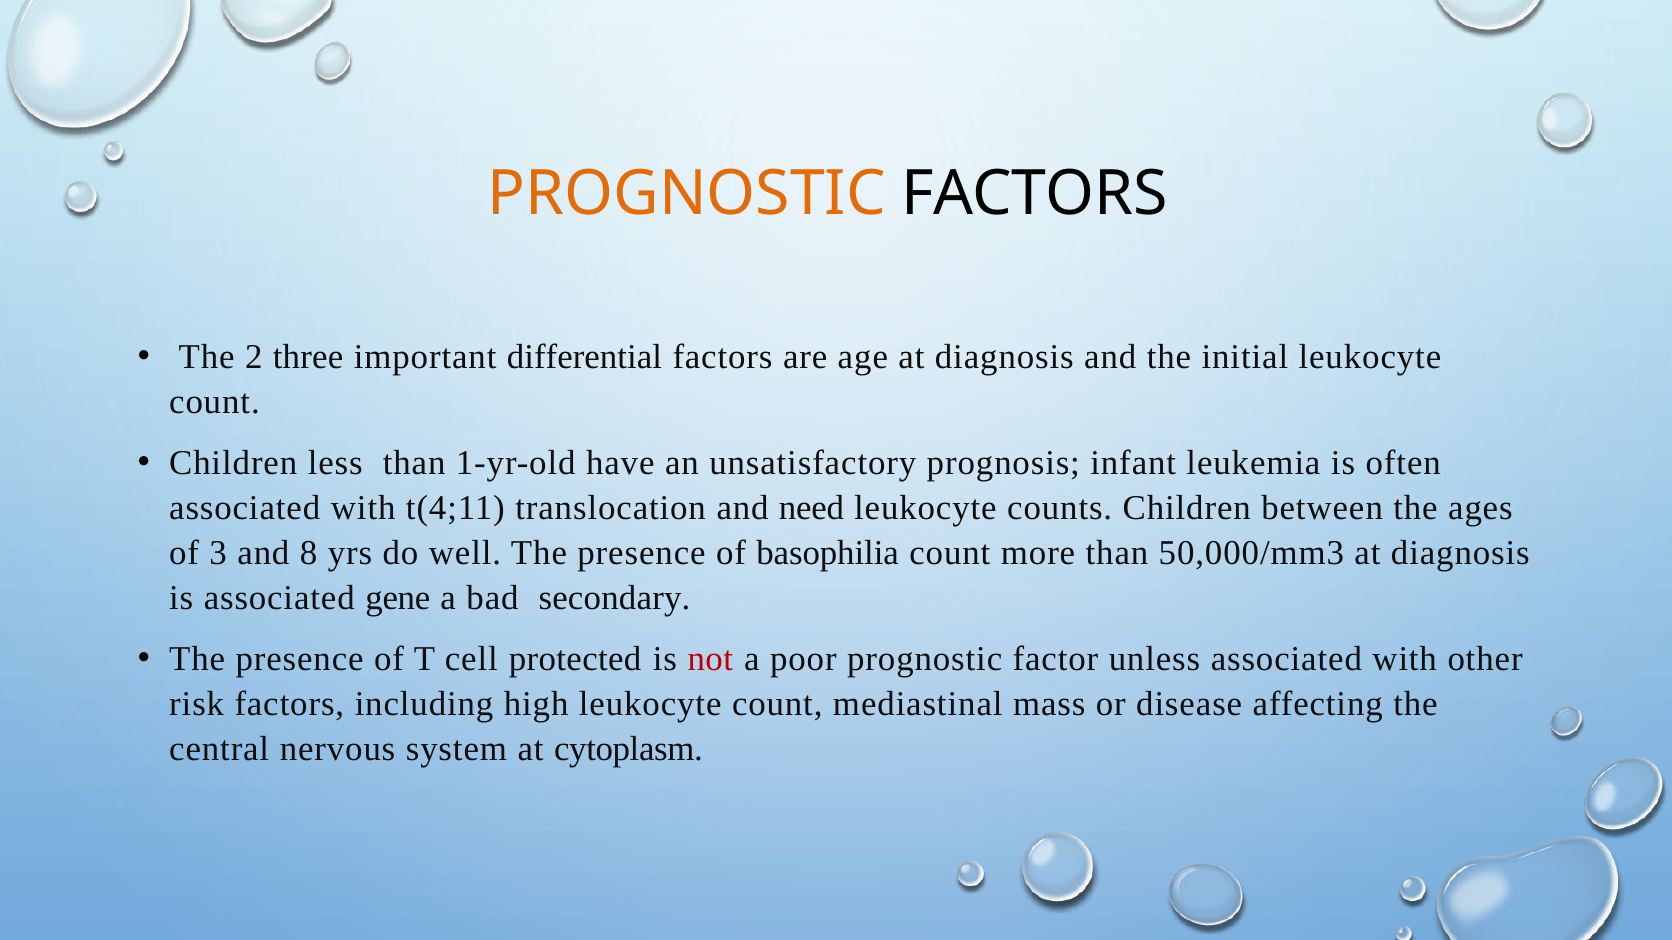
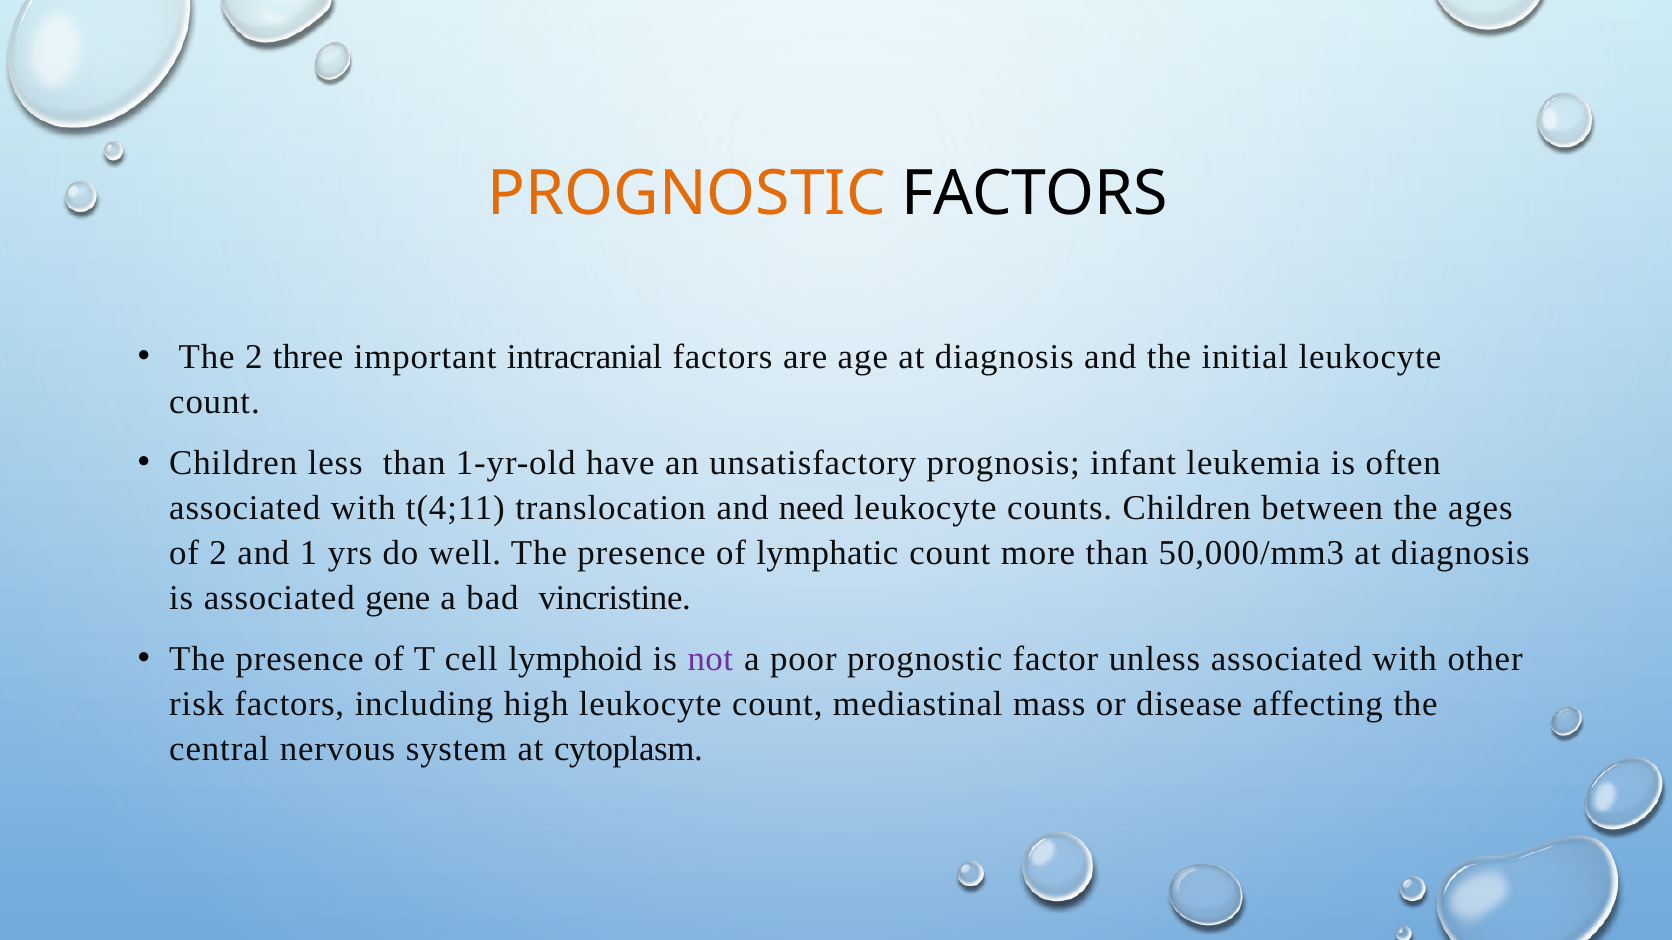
differential: differential -> intracranial (585, 358)
of 3: 3 -> 2 (218, 554)
8: 8 -> 1 (309, 554)
basophilia: basophilia -> lymphatic (827, 554)
secondary: secondary -> vincristine (615, 599)
protected: protected -> lymphoid (575, 660)
not colour: red -> purple (710, 660)
